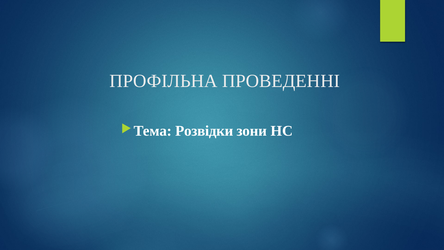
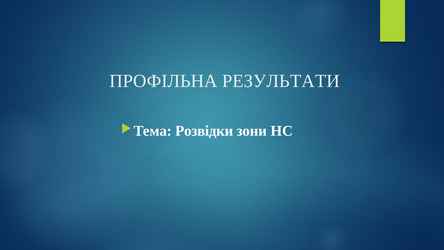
ПРОВЕДЕННІ: ПРОВЕДЕННІ -> РЕЗУЛЬТАТИ (281, 81)
